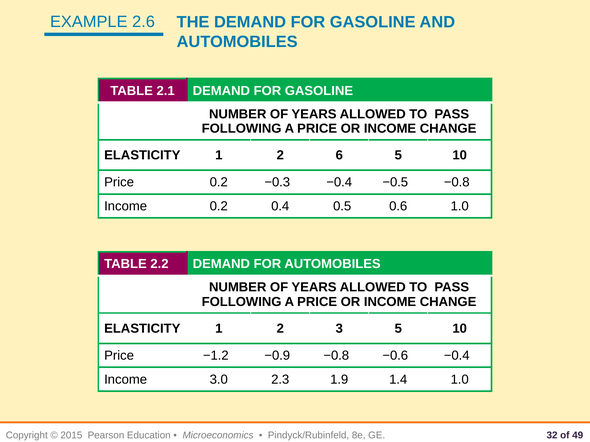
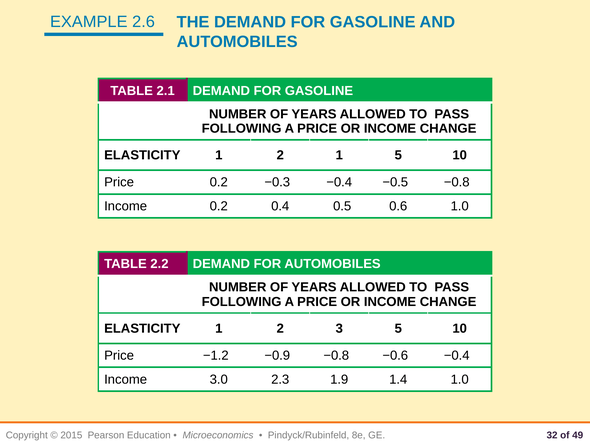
2 6: 6 -> 1 (339, 155)
